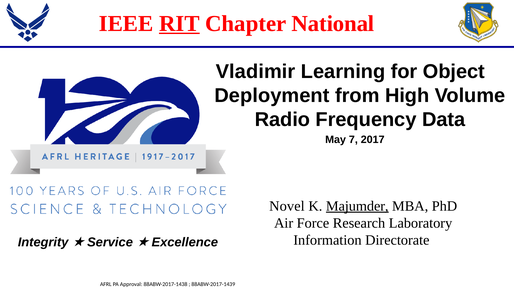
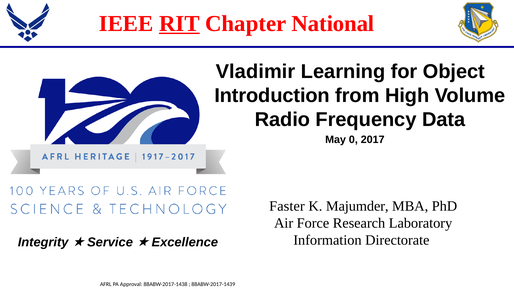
Deployment: Deployment -> Introduction (272, 96)
7: 7 -> 0 (353, 140)
Novel: Novel -> Faster (287, 206)
Majumder underline: present -> none (357, 206)
